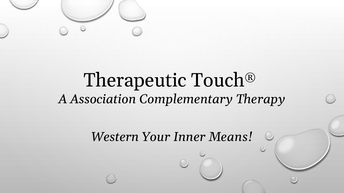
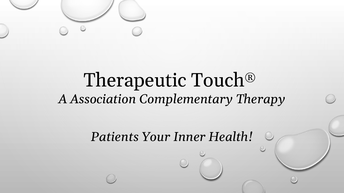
Western: Western -> Patients (115, 137)
Means: Means -> Health (231, 137)
